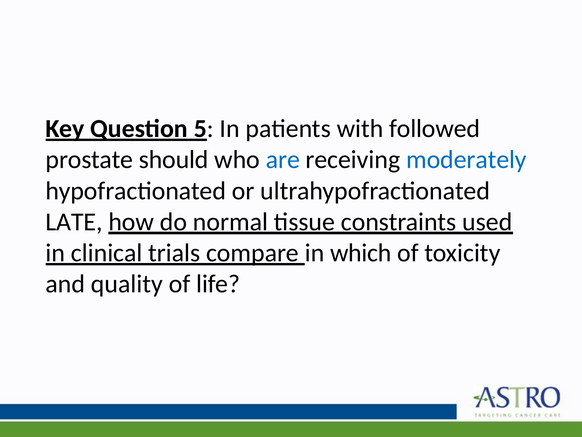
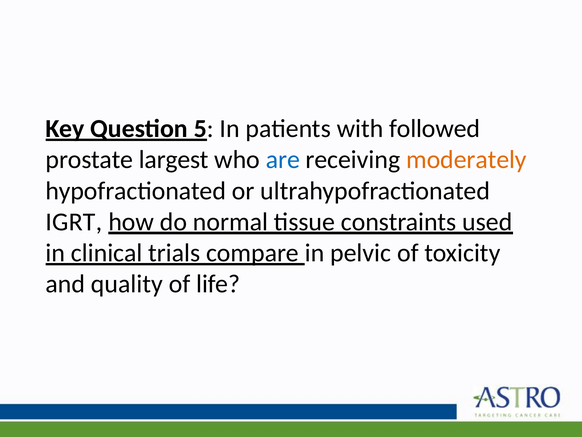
should: should -> largest (174, 160)
moderately colour: blue -> orange (466, 160)
LATE: LATE -> IGRT (74, 222)
which: which -> pelvic (361, 253)
